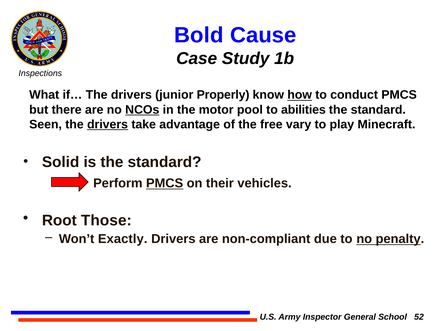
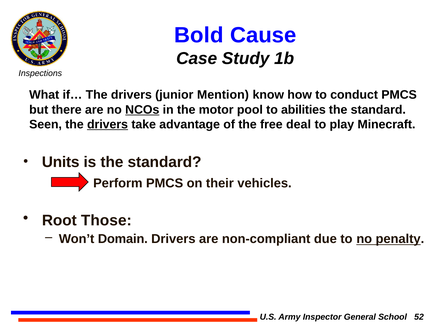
Properly: Properly -> Mention (223, 95)
how underline: present -> none (300, 95)
vary: vary -> deal (299, 124)
Solid: Solid -> Units (61, 162)
PMCS underline: present -> none (165, 183)
Exactly: Exactly -> Domain (123, 239)
